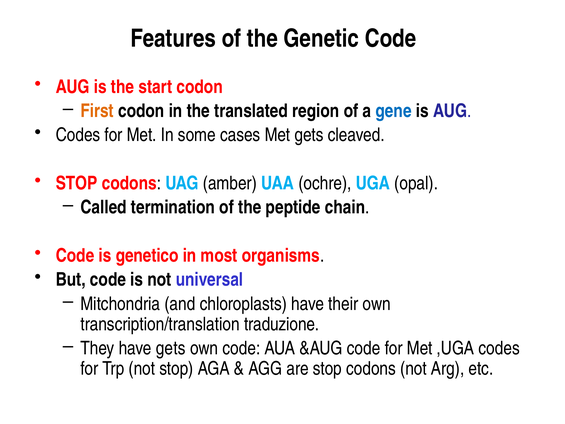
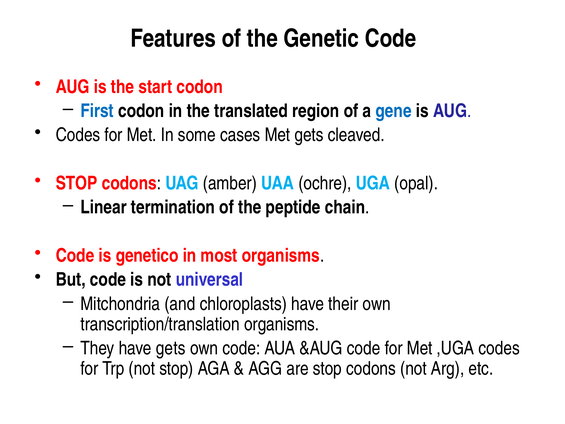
First colour: orange -> blue (97, 111)
Called: Called -> Linear (104, 207)
transcription/translation traduzione: traduzione -> organisms (282, 324)
